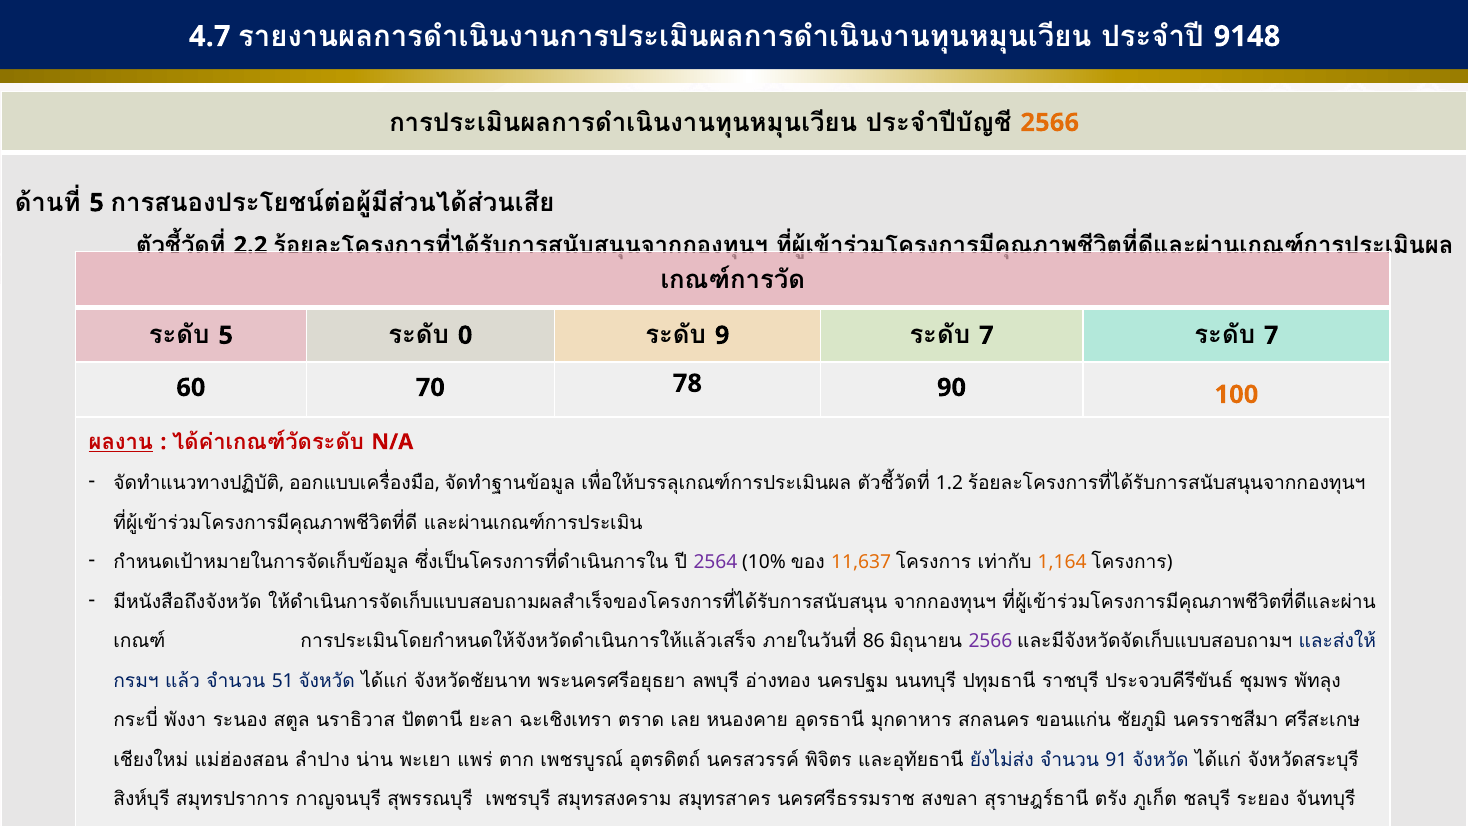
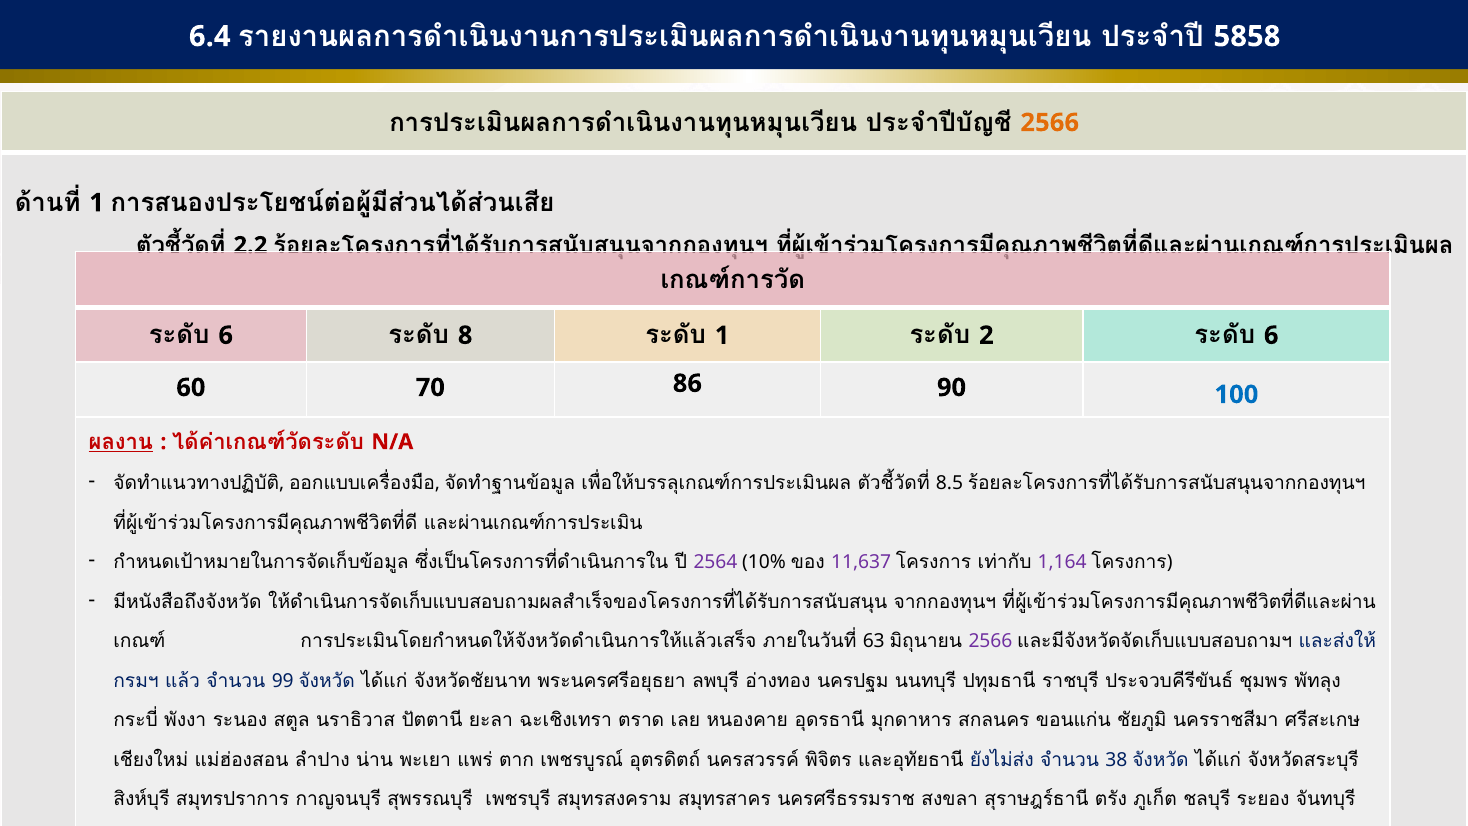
4.7: 4.7 -> 6.4 (210, 36)
9148: 9148 -> 5858 (1247, 36)
5: 5 -> 1 (97, 203)
5: 5 -> 6 (226, 335)
0: 0 -> 8 (465, 335)
9: 9 -> 1 (722, 335)
7: 7 -> 2 (986, 335)
7: 7 -> 6 (1271, 335)
78: 78 -> 86 (687, 383)
100 colour: orange -> blue (1236, 394)
1.2: 1.2 -> 8.5 (950, 483)
11,637 colour: orange -> purple (861, 562)
1,164 colour: orange -> purple (1062, 562)
86: 86 -> 63 (874, 641)
51: 51 -> 99 (283, 681)
91: 91 -> 38 (1116, 760)
